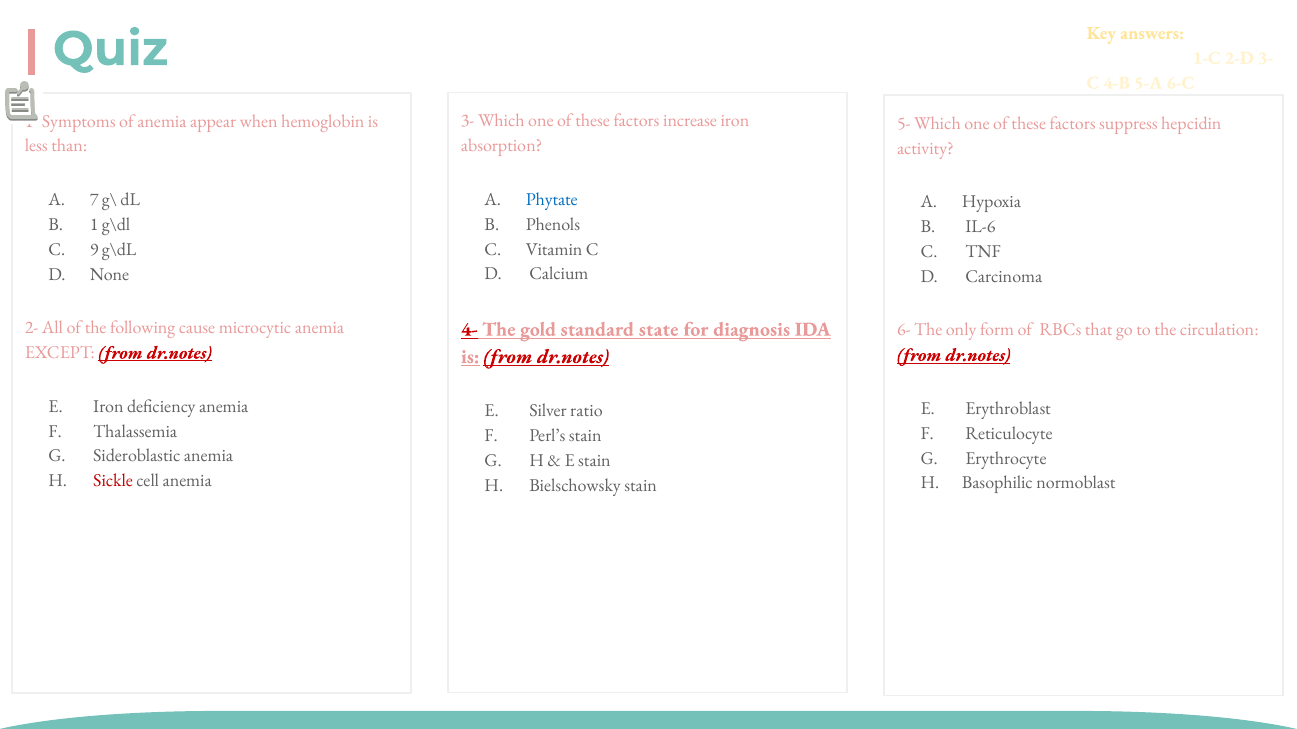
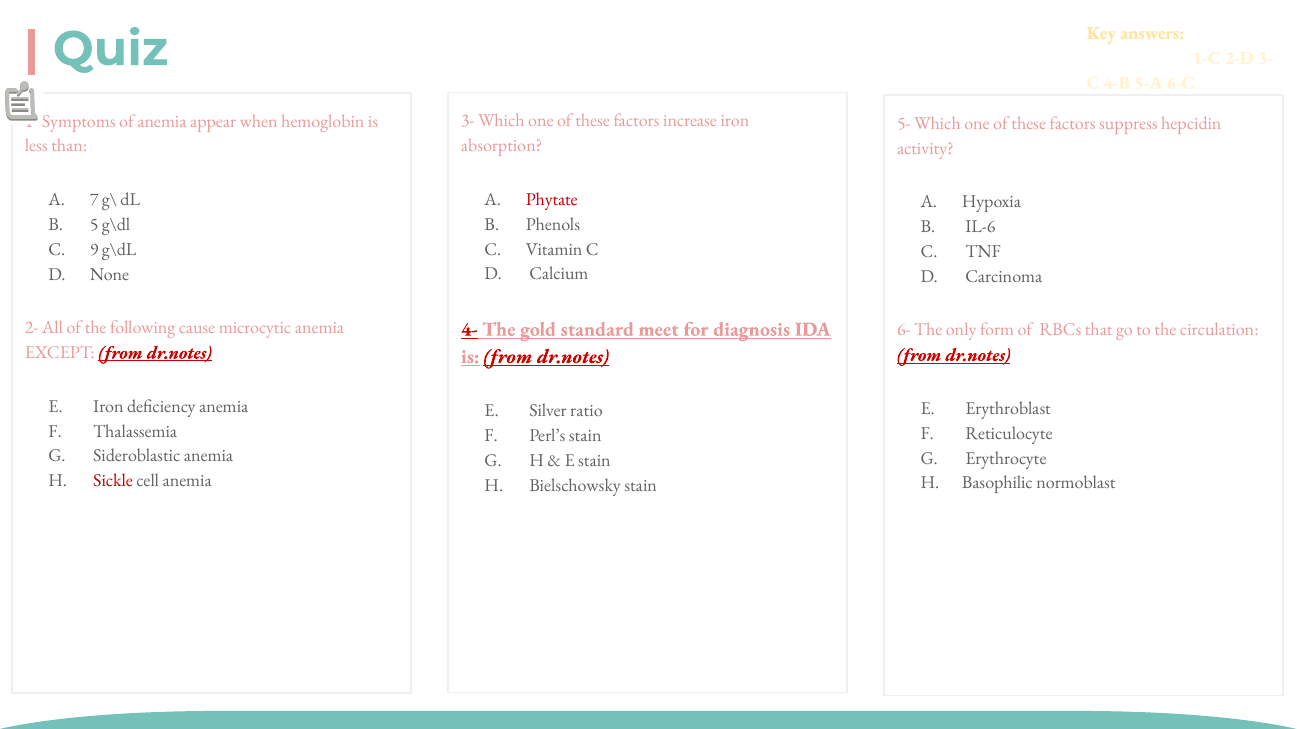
Phytate colour: blue -> red (552, 200)
1: 1 -> 5 (94, 225)
state: state -> meet (659, 329)
